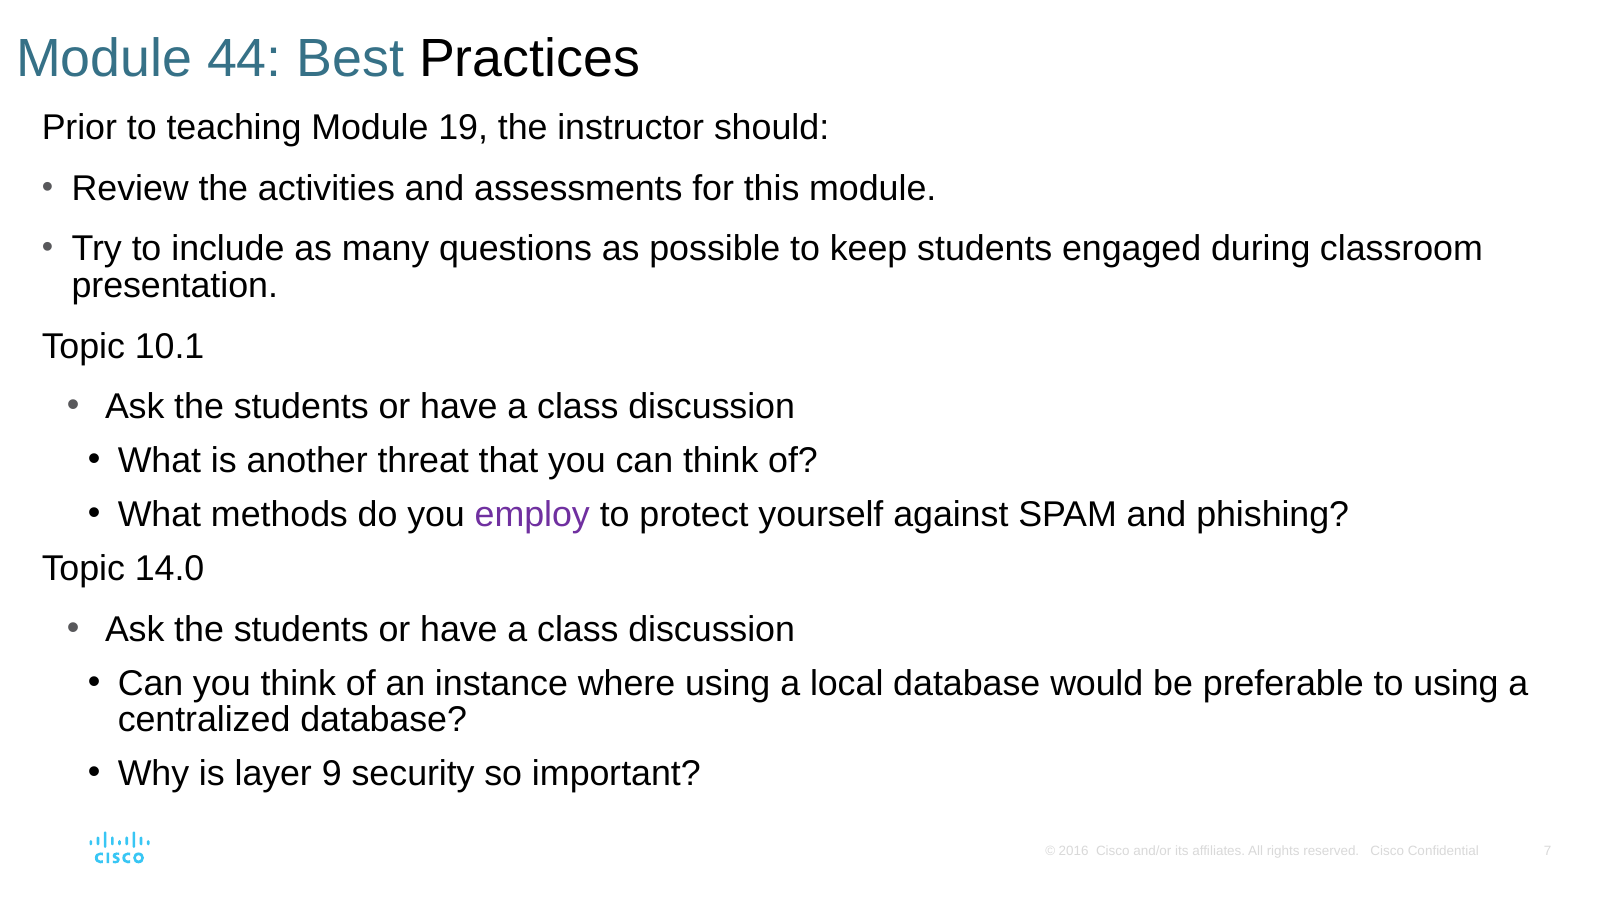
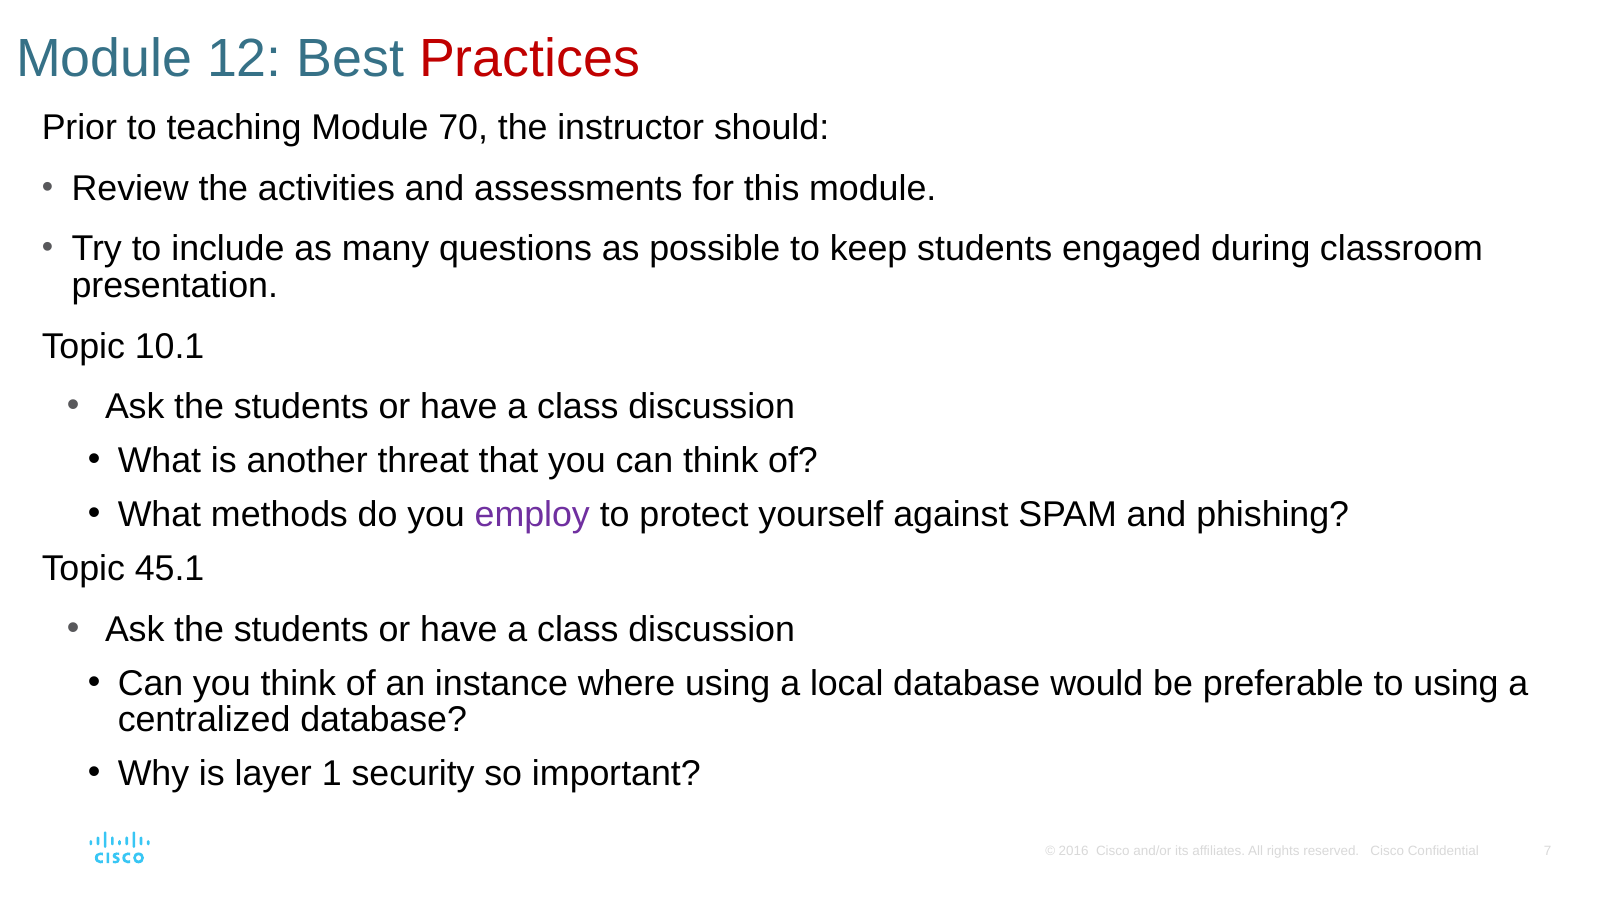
44: 44 -> 12 (244, 58)
Practices colour: black -> red (530, 58)
19: 19 -> 70 (463, 128)
14.0: 14.0 -> 45.1 (170, 569)
9: 9 -> 1 (332, 774)
